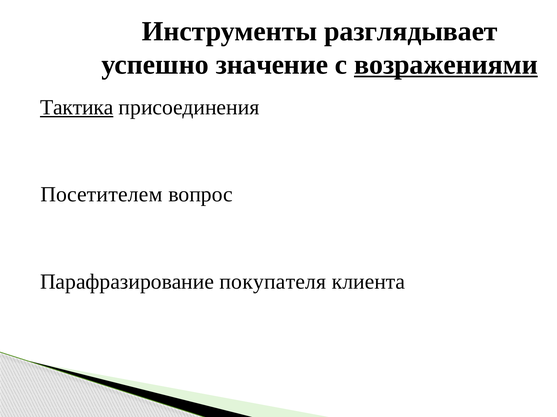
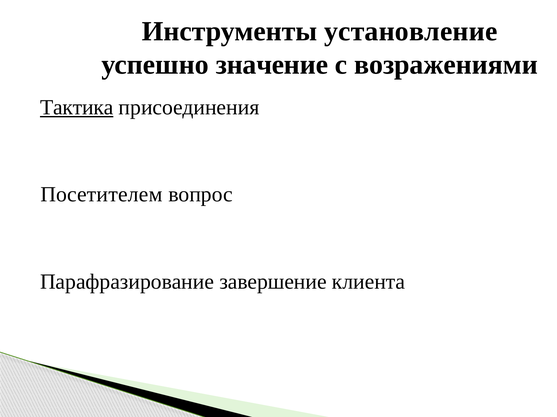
разглядывает: разглядывает -> установление (411, 31)
возражениями underline: present -> none (446, 65)
покупателя: покупателя -> завершение (273, 282)
